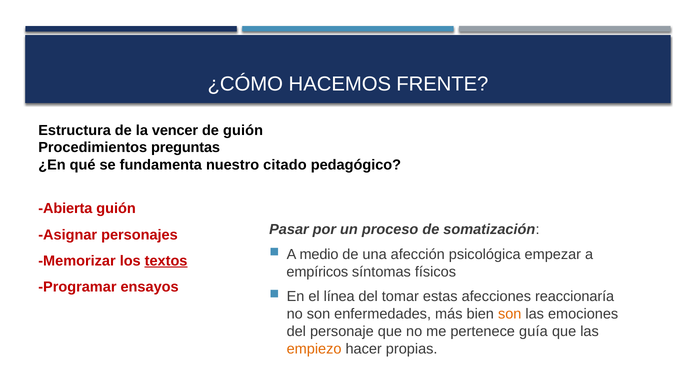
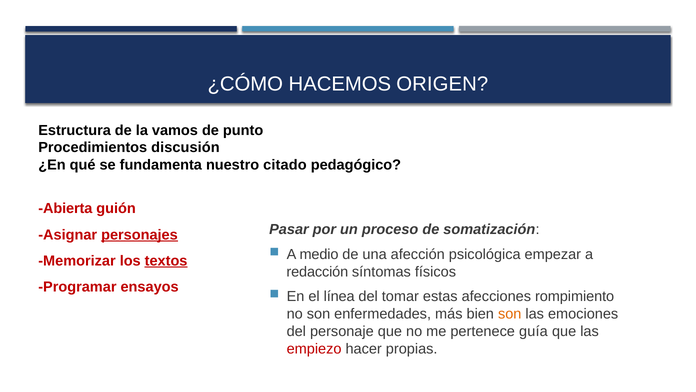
FRENTE: FRENTE -> ORIGEN (442, 84)
vencer: vencer -> vamos (175, 130)
de guión: guión -> punto (243, 130)
preguntas: preguntas -> discusión (185, 147)
personajes underline: none -> present (139, 234)
empíricos: empíricos -> redacción (317, 271)
reaccionaría: reaccionaría -> rompimiento (575, 296)
empiezo colour: orange -> red (314, 348)
